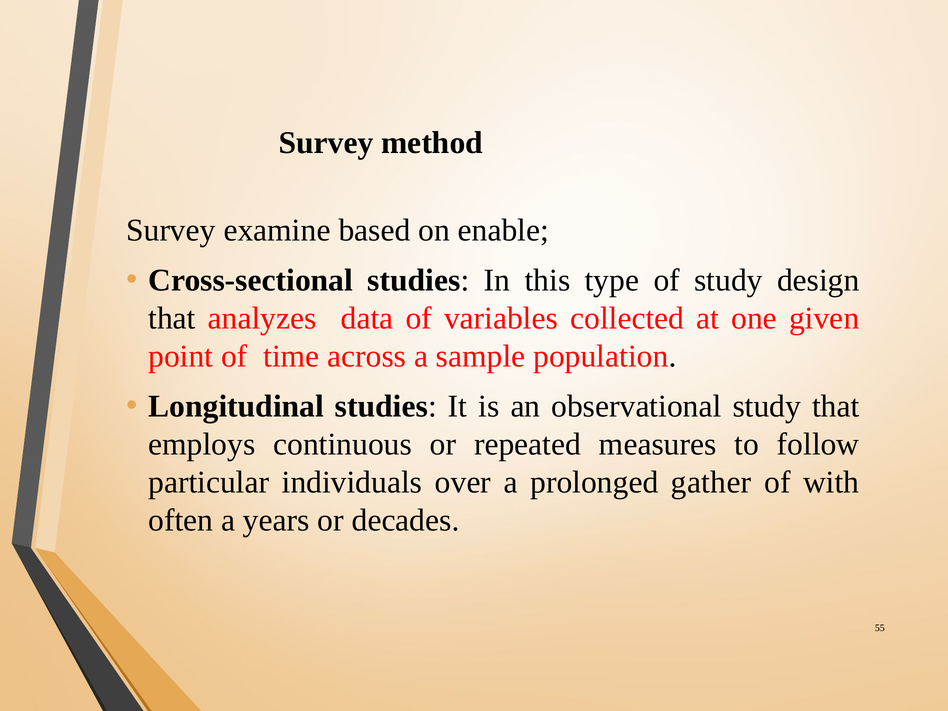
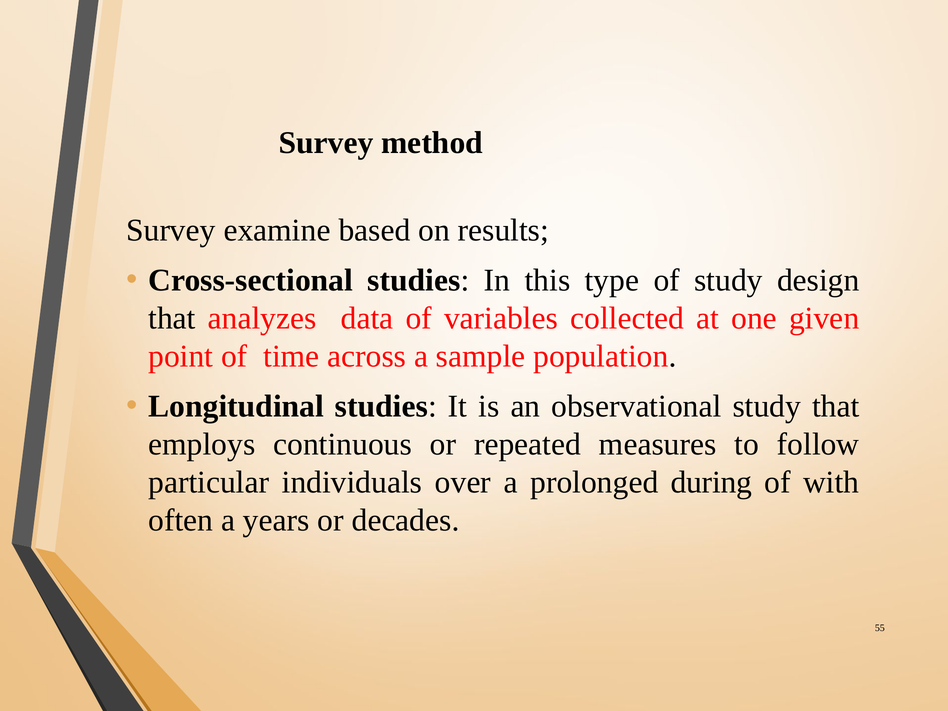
enable: enable -> results (503, 230)
gather: gather -> during (711, 482)
